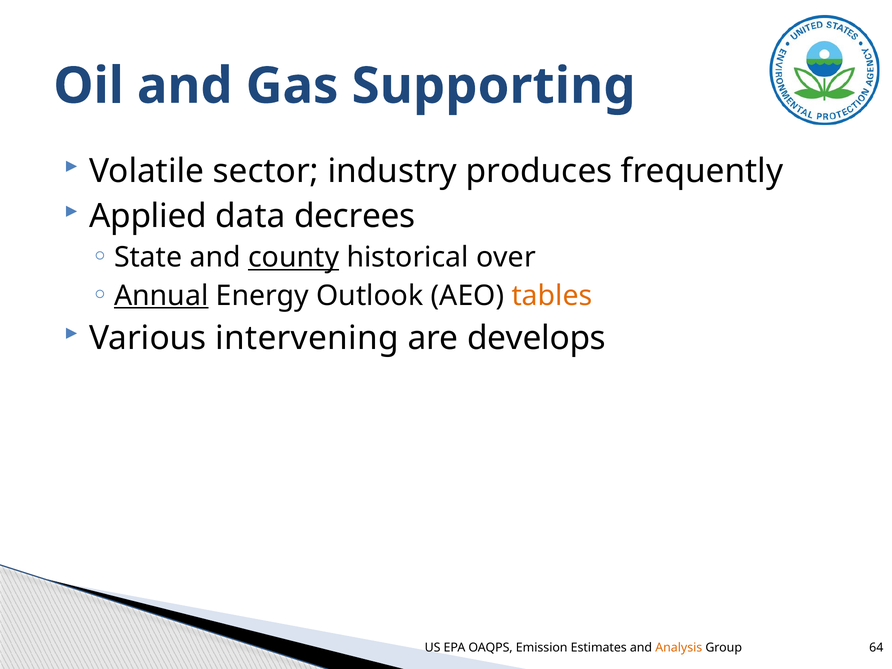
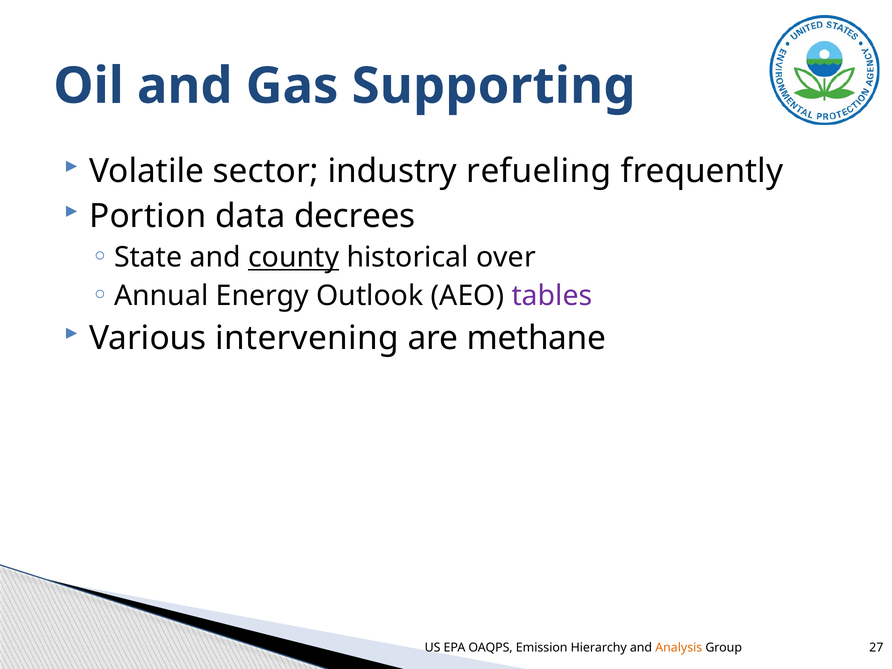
produces: produces -> refueling (539, 171)
Applied: Applied -> Portion (148, 216)
Annual underline: present -> none (161, 296)
tables colour: orange -> purple (552, 296)
develops: develops -> methane (537, 338)
Estimates: Estimates -> Hierarchy (599, 648)
64: 64 -> 27 (876, 648)
